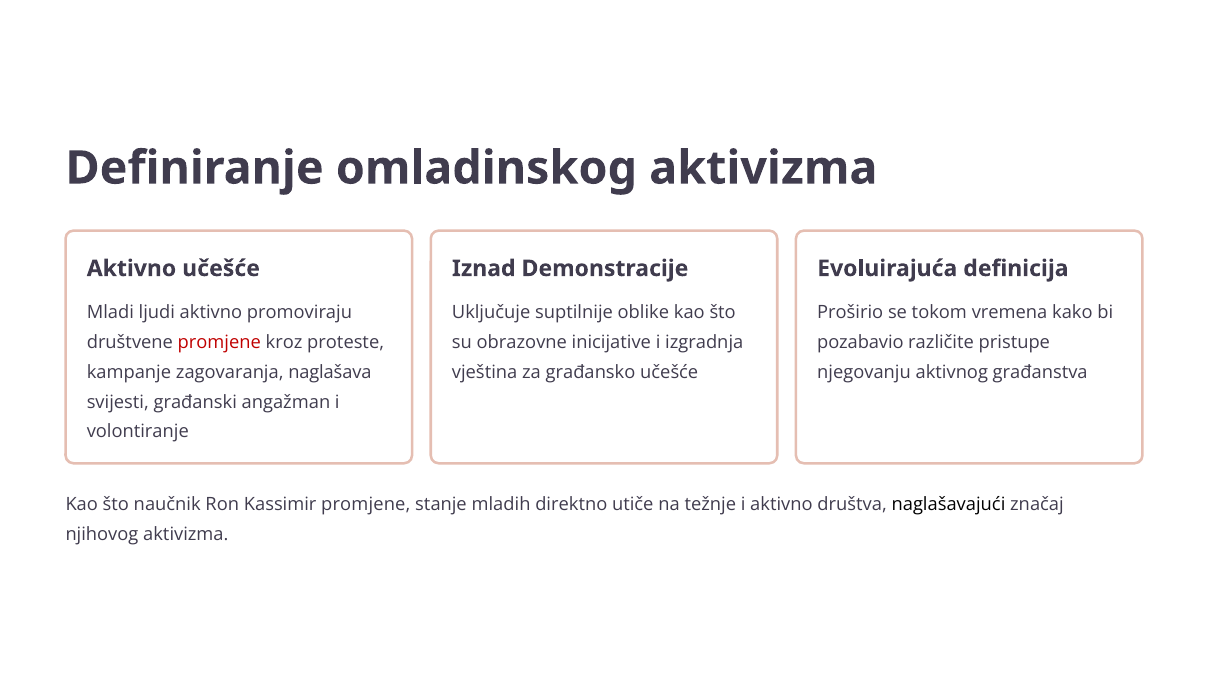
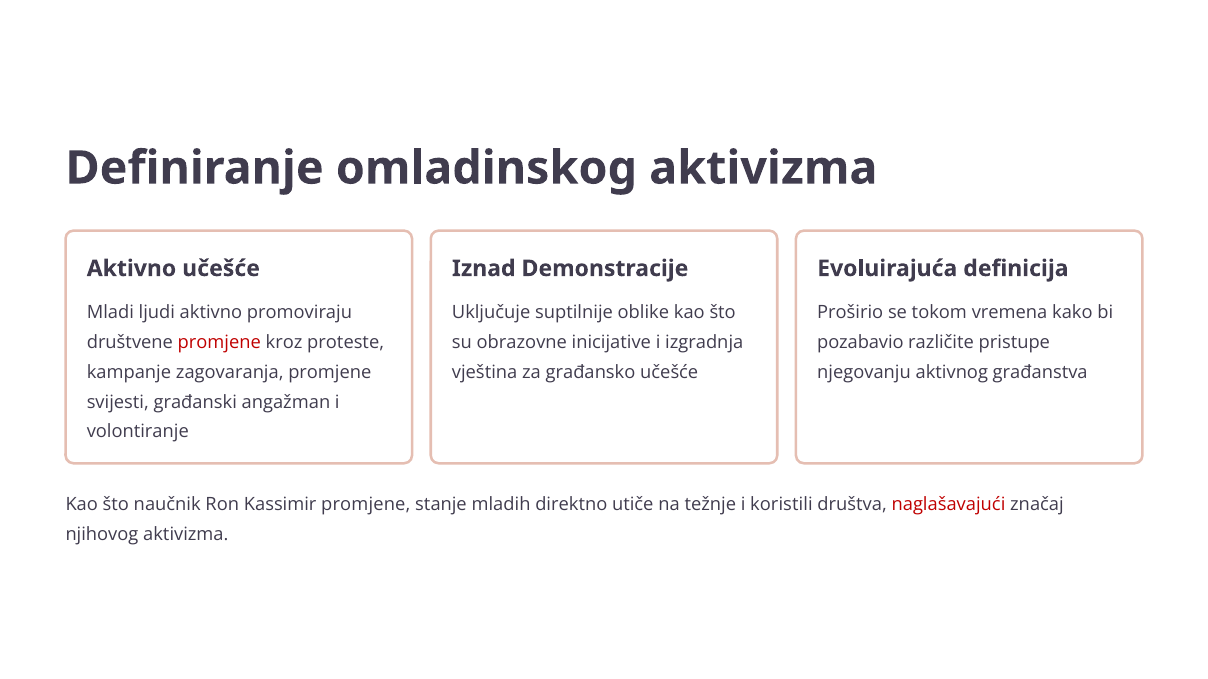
zagovaranja naglašava: naglašava -> promjene (330, 372)
i aktivno: aktivno -> koristili (781, 505)
naglašavajući colour: black -> red (948, 505)
